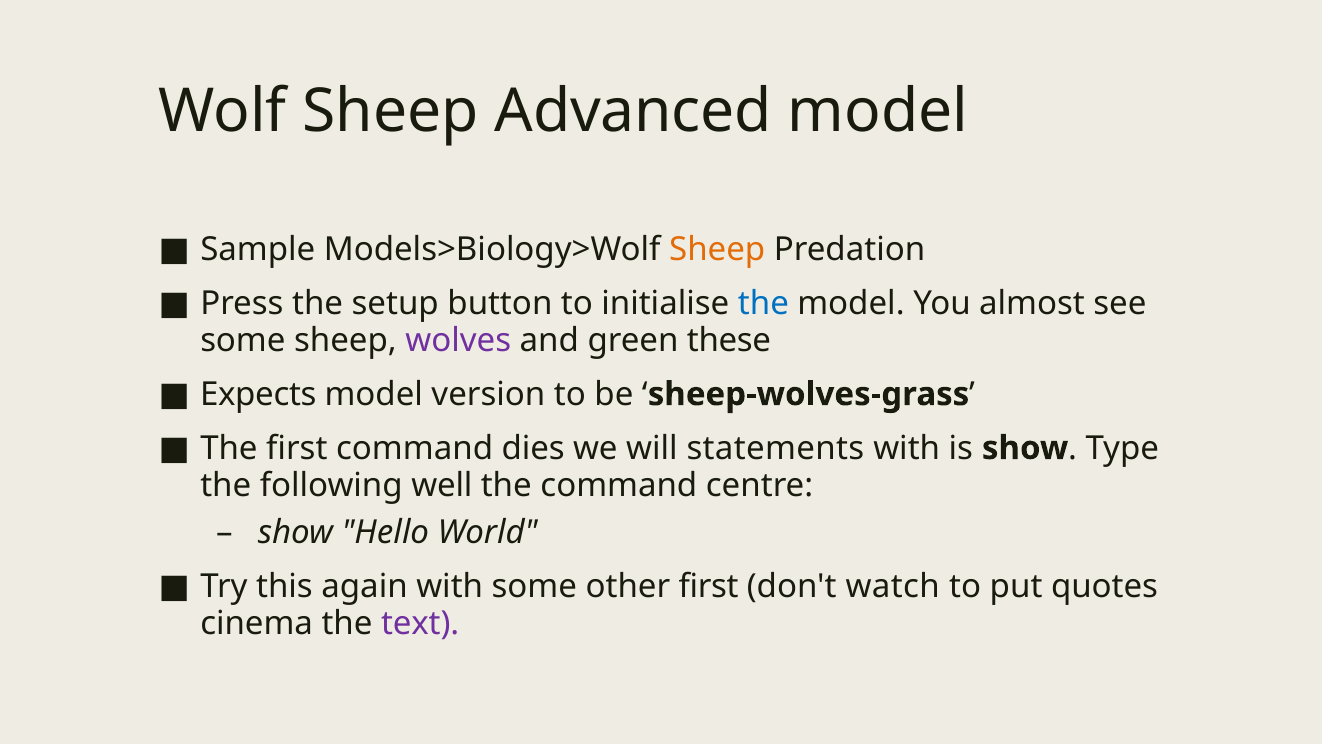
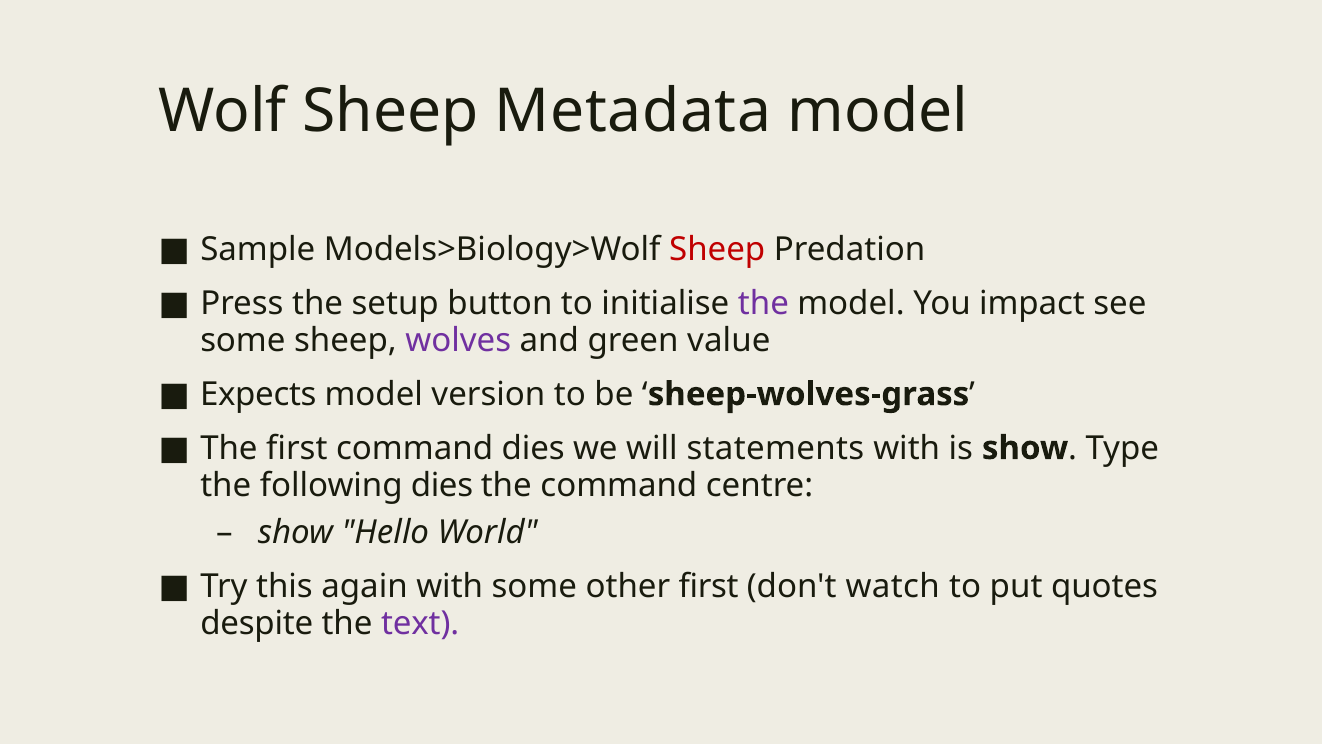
Advanced: Advanced -> Metadata (633, 111)
Sheep colour: orange -> red (717, 249)
the colour: blue -> purple (763, 303)
almost: almost -> impact (1032, 303)
these: these -> value (729, 340)
following well: well -> dies (442, 485)
cinema: cinema -> despite (257, 623)
